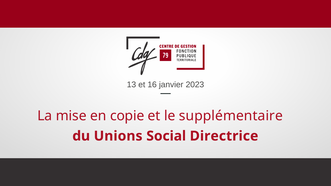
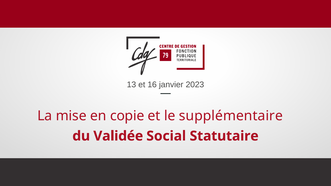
Unions: Unions -> Validée (118, 136)
Directrice: Directrice -> Statutaire (224, 136)
